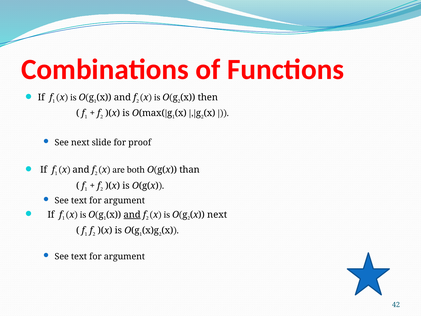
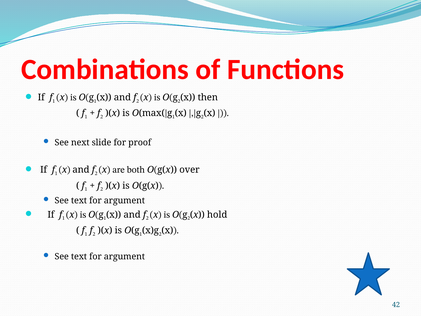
than: than -> over (189, 170)
and underline: present -> none (132, 214)
x next: next -> hold (217, 214)
